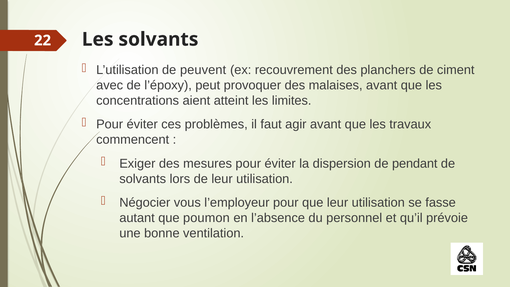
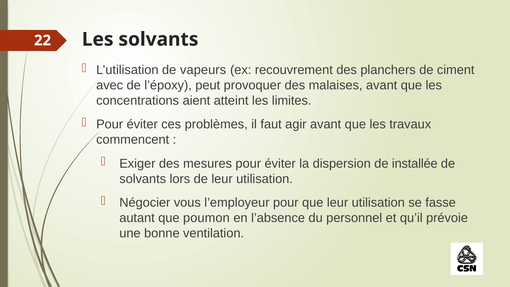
peuvent: peuvent -> vapeurs (203, 70)
pendant: pendant -> installée (415, 163)
